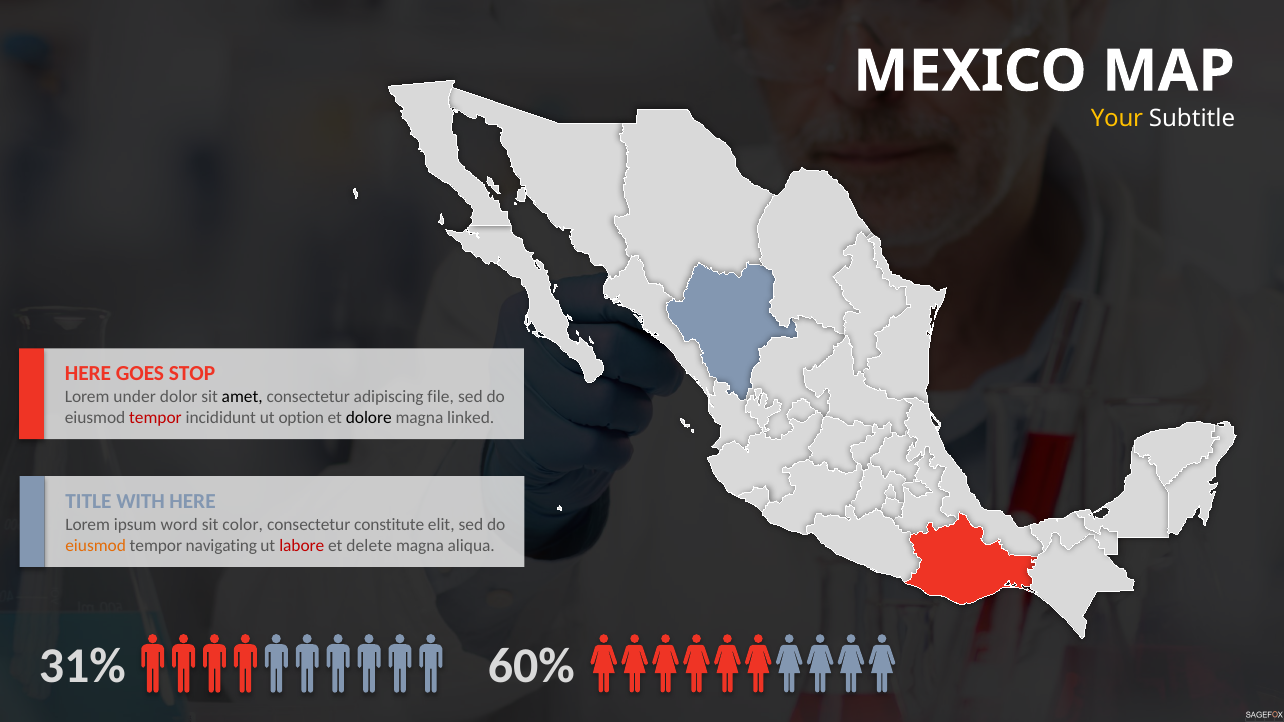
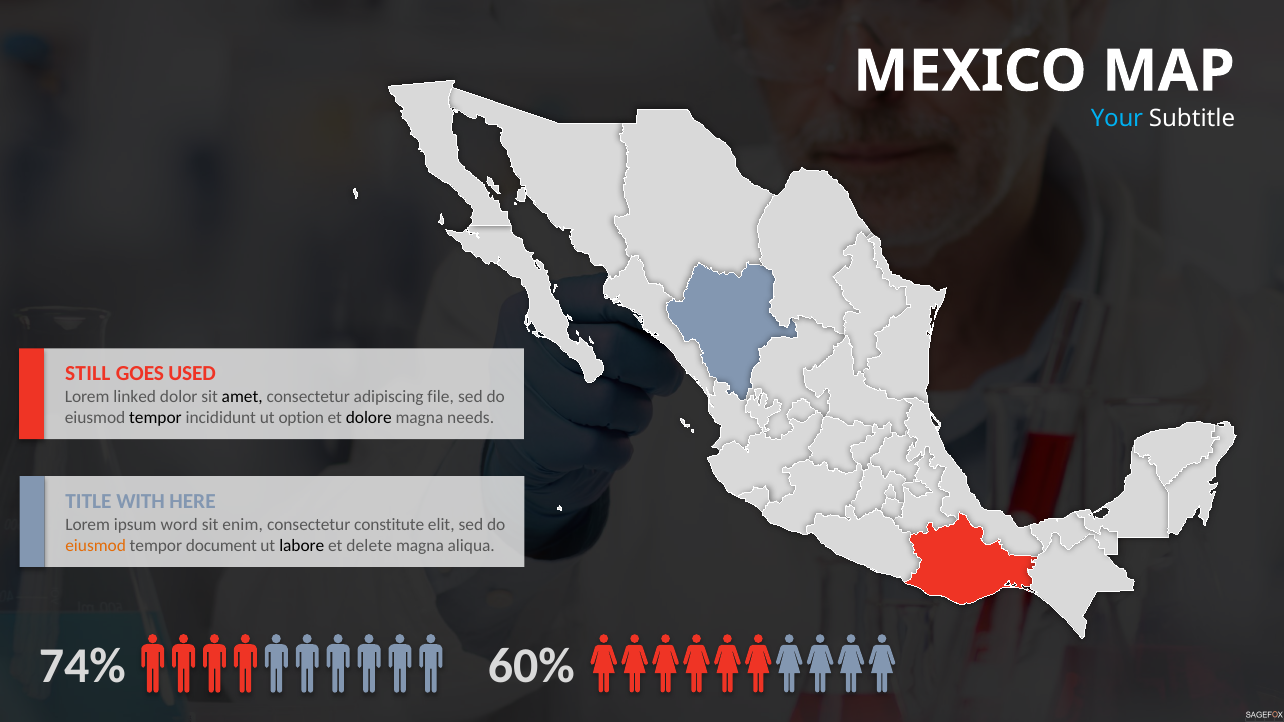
Your colour: yellow -> light blue (1117, 119)
HERE: HERE -> STILL (88, 374)
STOP: STOP -> USED (192, 374)
under: under -> linked (135, 397)
tempor colour: red -> black (155, 418)
linked: linked -> needs (471, 418)
color: color -> enim (243, 525)
navigating: navigating -> document (221, 546)
labore colour: red -> black (302, 546)
31%: 31% -> 74% (82, 667)
